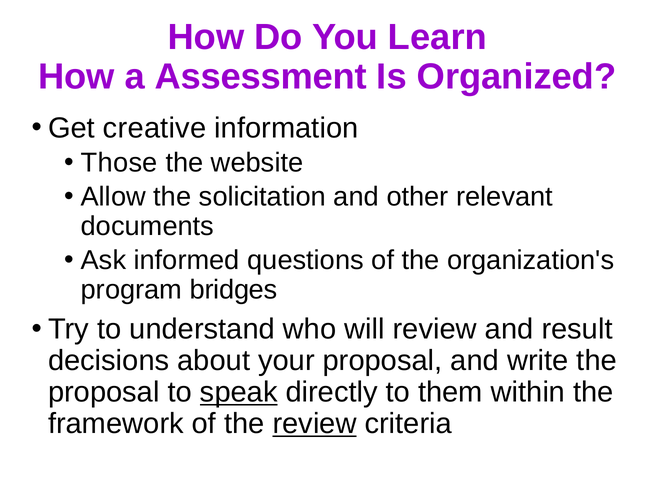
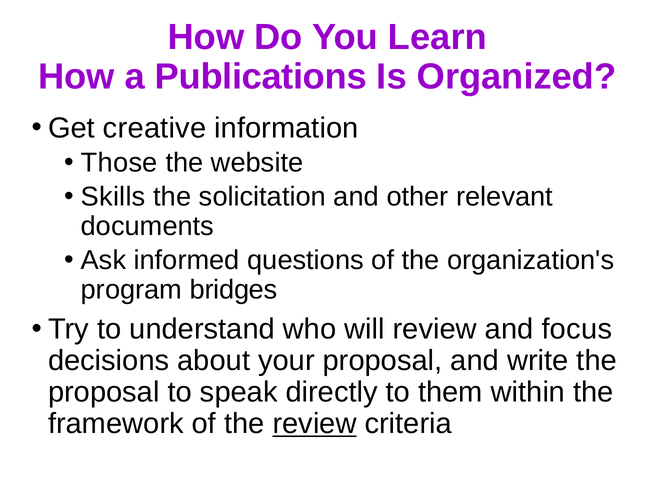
Assessment: Assessment -> Publications (261, 77)
Allow: Allow -> Skills (113, 197)
result: result -> focus (577, 329)
speak underline: present -> none (239, 392)
